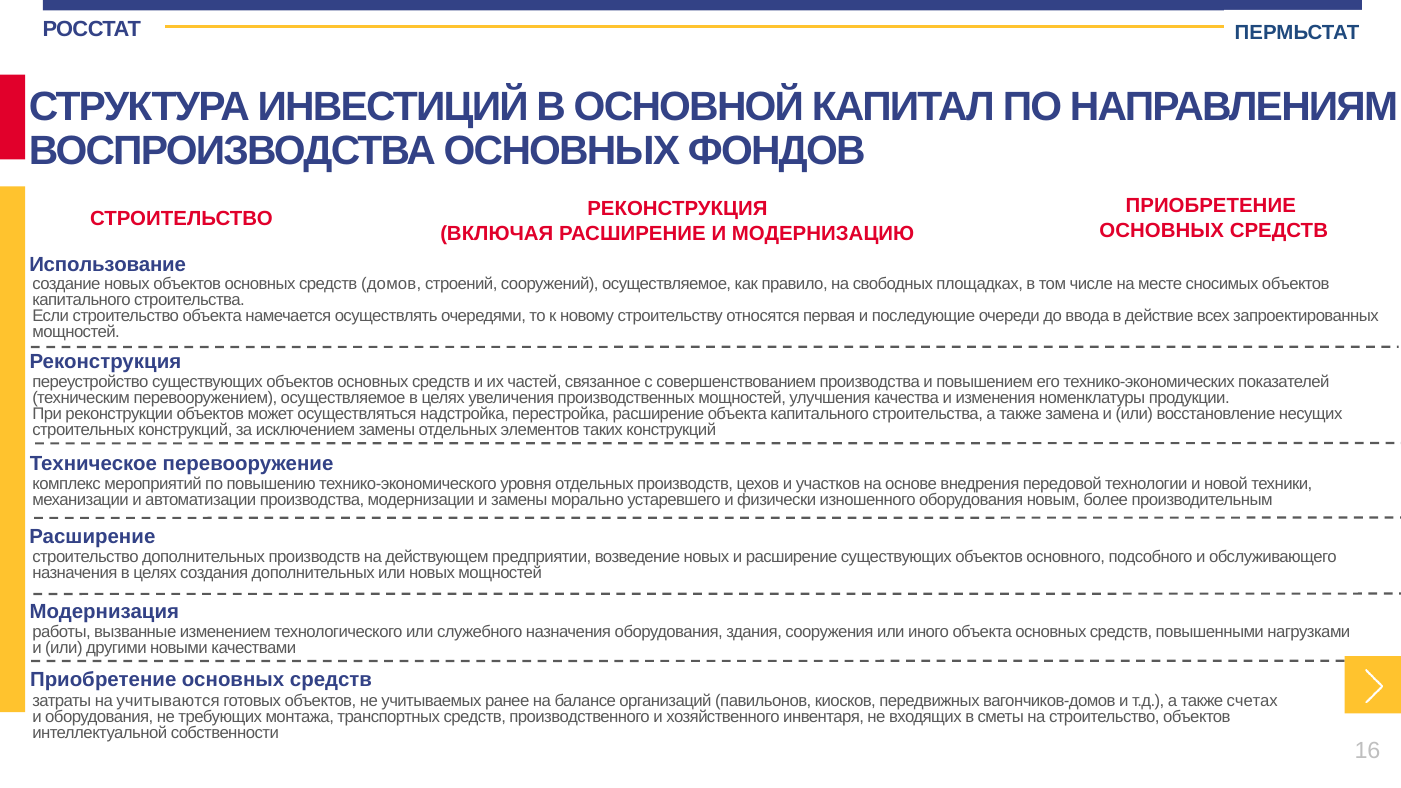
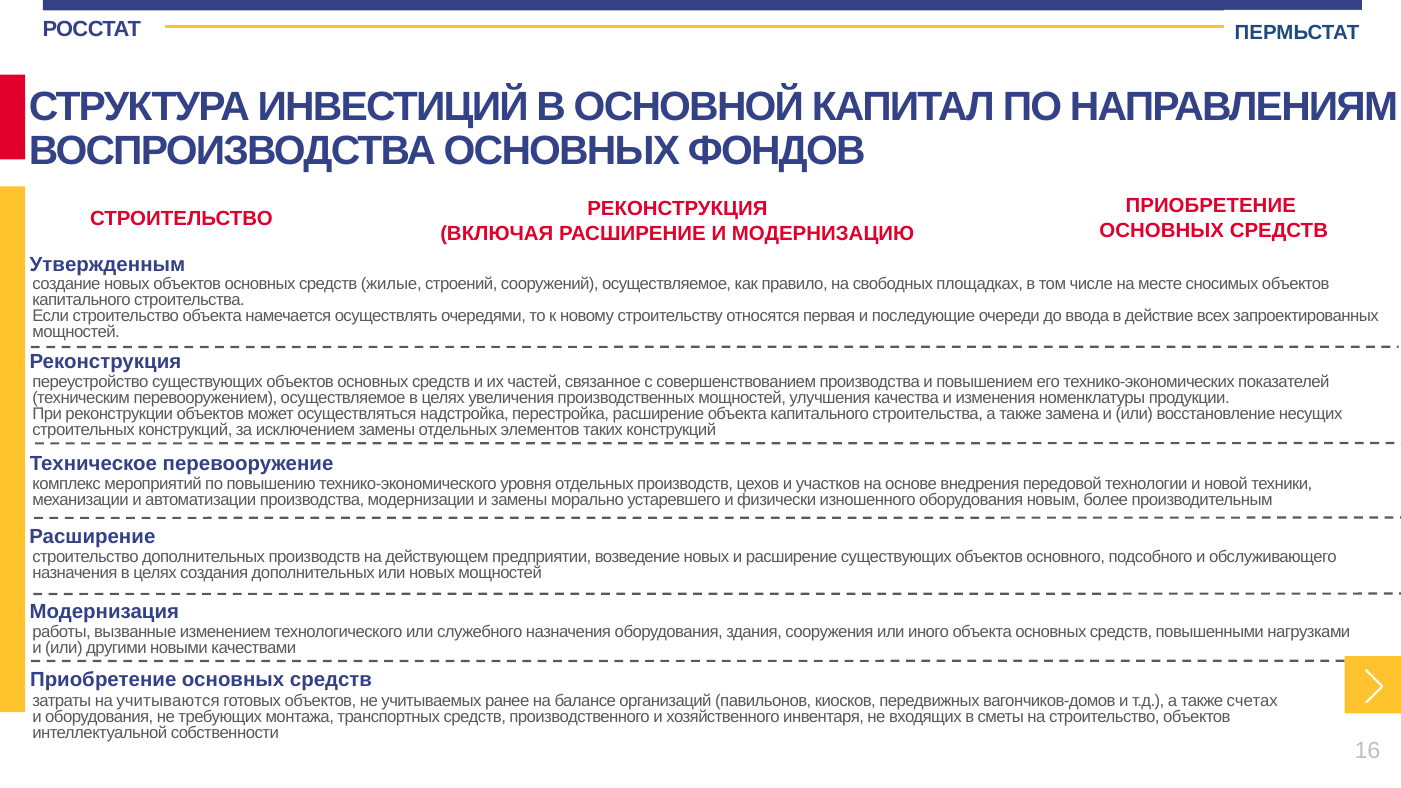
Использование: Использование -> Утвержденным (107, 264)
домов: домов -> жилые (391, 284)
